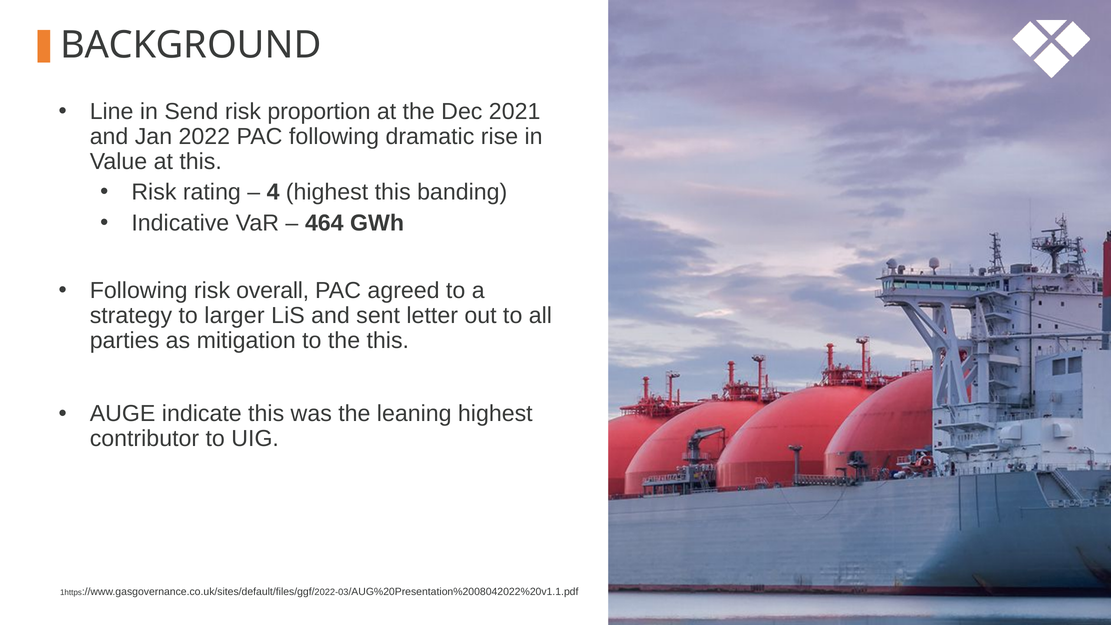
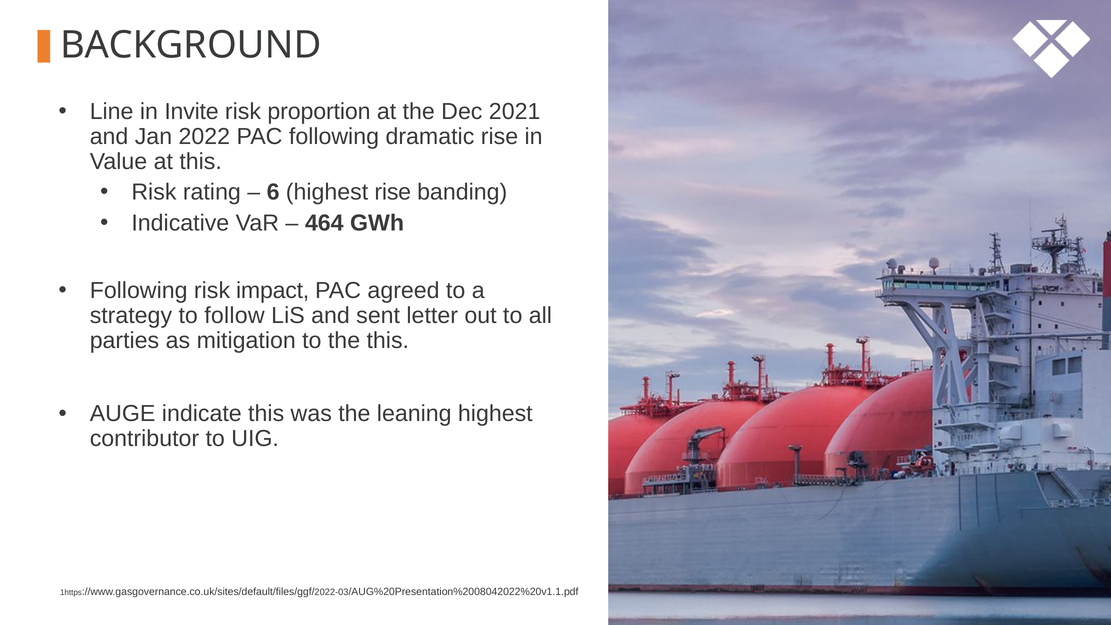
Send: Send -> Invite (192, 111)
4: 4 -> 6 (273, 192)
highest this: this -> rise (393, 192)
overall: overall -> impact (273, 290)
larger: larger -> follow (234, 316)
